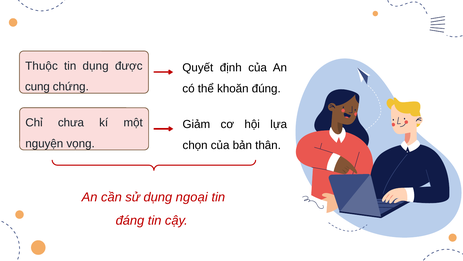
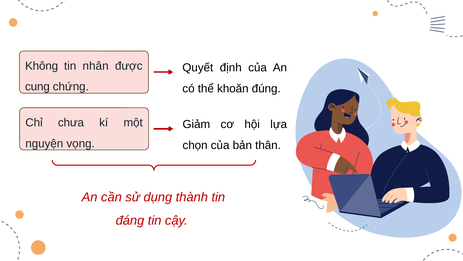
Thuộc: Thuộc -> Không (42, 66)
tin dụng: dụng -> nhân (96, 66)
ngoại: ngoại -> thành (192, 197)
